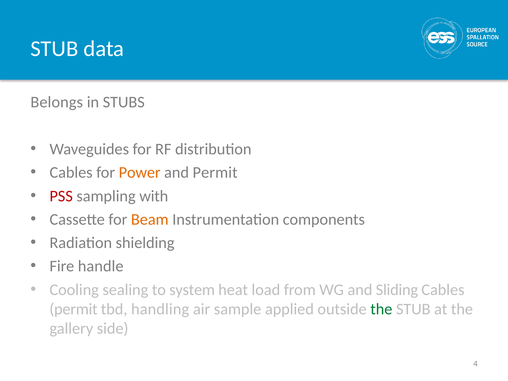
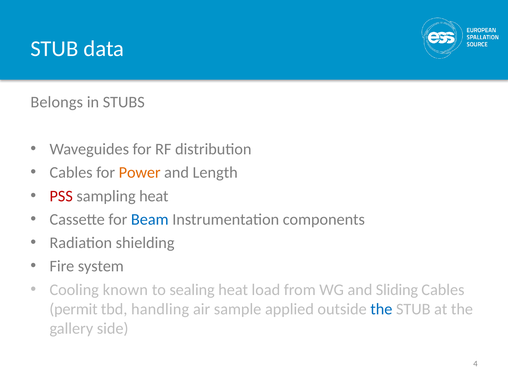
and Permit: Permit -> Length (215, 173)
sampling with: with -> heat (154, 196)
Beam colour: orange -> blue (150, 219)
handle: handle -> system (101, 266)
sealing: sealing -> known (125, 290)
system: system -> sealing (192, 290)
the colour: green -> blue (381, 309)
